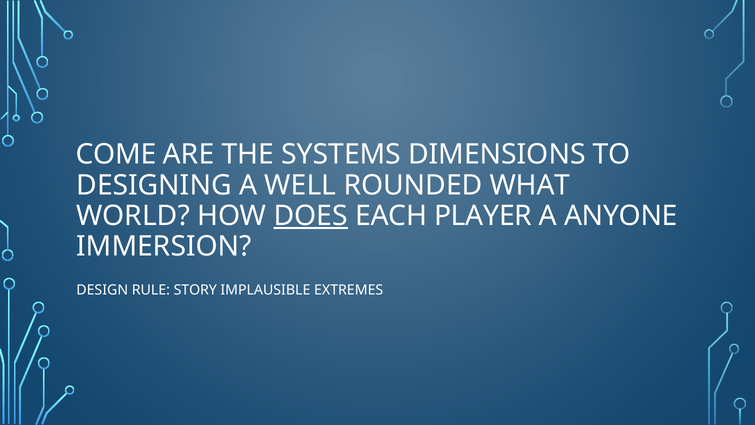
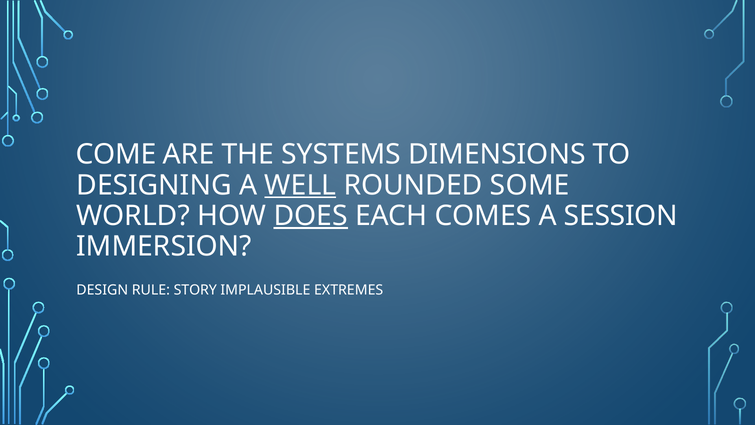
WELL underline: none -> present (300, 185)
WHAT: WHAT -> SOME (530, 185)
PLAYER: PLAYER -> COMES (483, 216)
ANYONE: ANYONE -> SESSION (621, 216)
